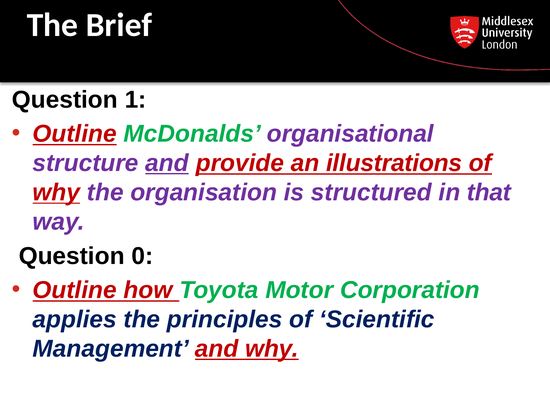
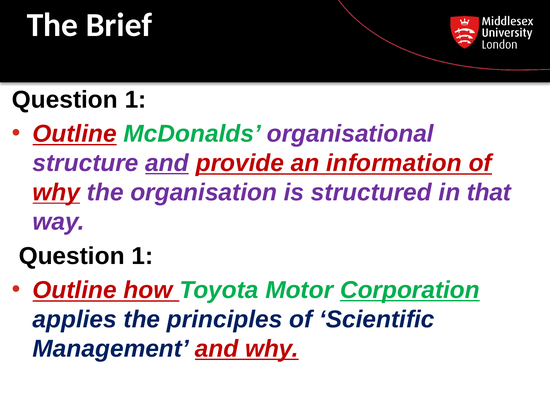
illustrations: illustrations -> information (394, 163)
0: 0 -> 1 (142, 256)
Corporation underline: none -> present (410, 290)
